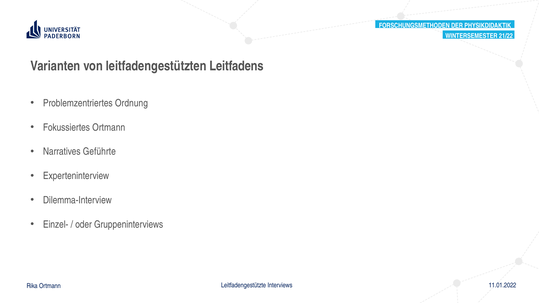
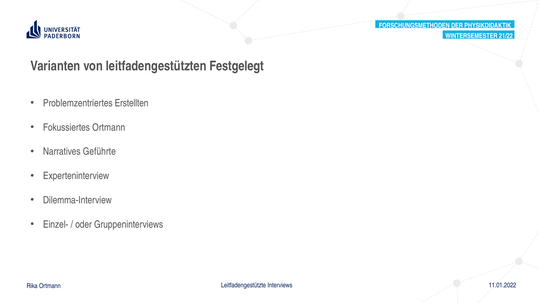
Leitfadens: Leitfadens -> Festgelegt (237, 66)
Ordnung: Ordnung -> Erstellten (132, 103)
